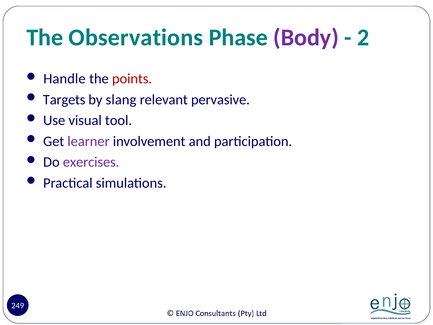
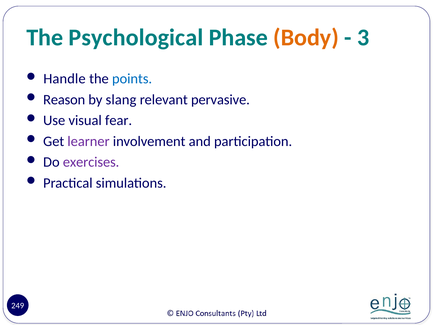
Observations: Observations -> Psychological (136, 37)
Body colour: purple -> orange (306, 37)
2: 2 -> 3 (363, 37)
points colour: red -> blue (132, 79)
Targets: Targets -> Reason (64, 100)
tool: tool -> fear (119, 120)
